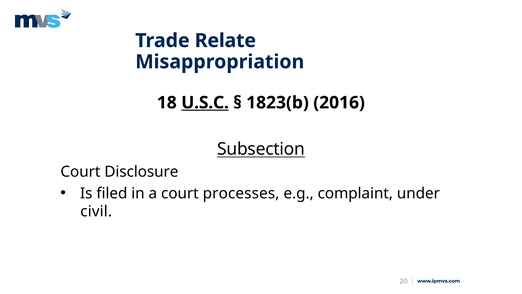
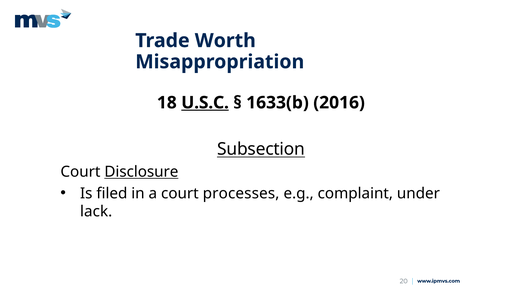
Relate: Relate -> Worth (225, 41)
1823(b: 1823(b -> 1633(b (277, 103)
Disclosure underline: none -> present (141, 172)
civil: civil -> lack (96, 211)
